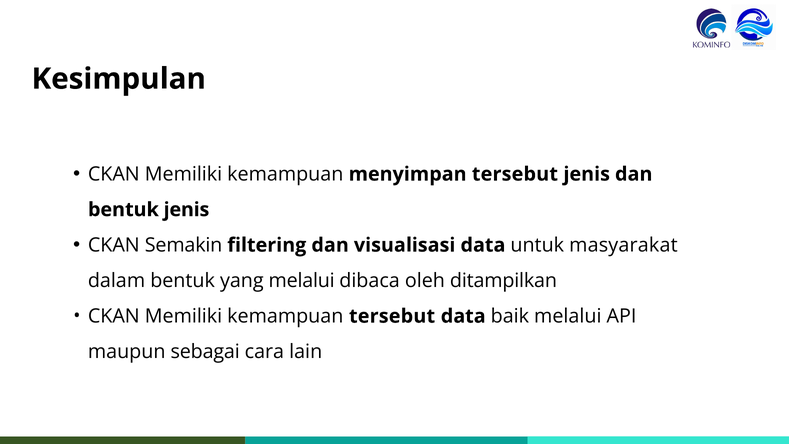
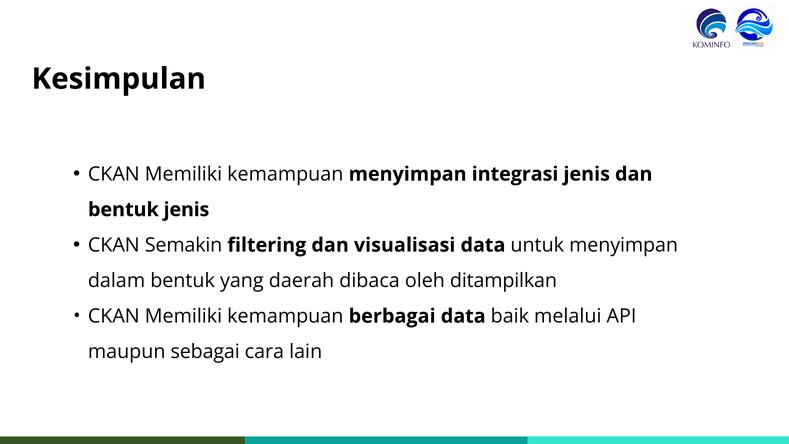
menyimpan tersebut: tersebut -> integrasi (515, 174)
untuk masyarakat: masyarakat -> menyimpan (624, 245)
yang melalui: melalui -> daerah (302, 281)
kemampuan tersebut: tersebut -> berbagai (392, 316)
